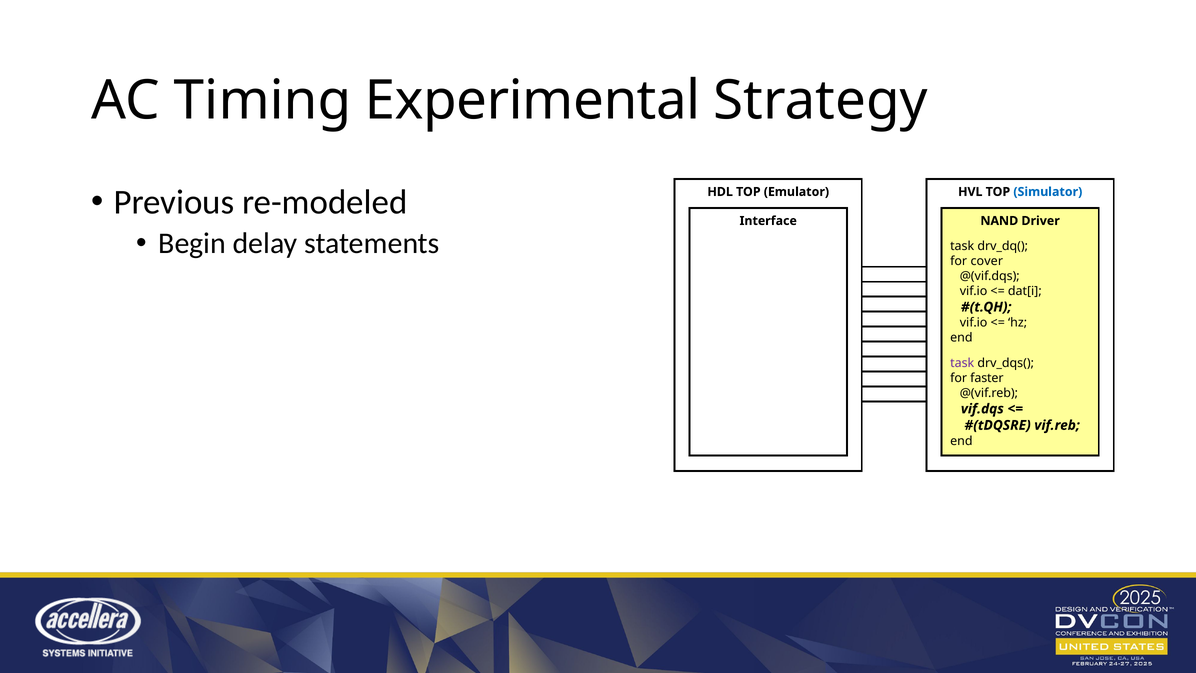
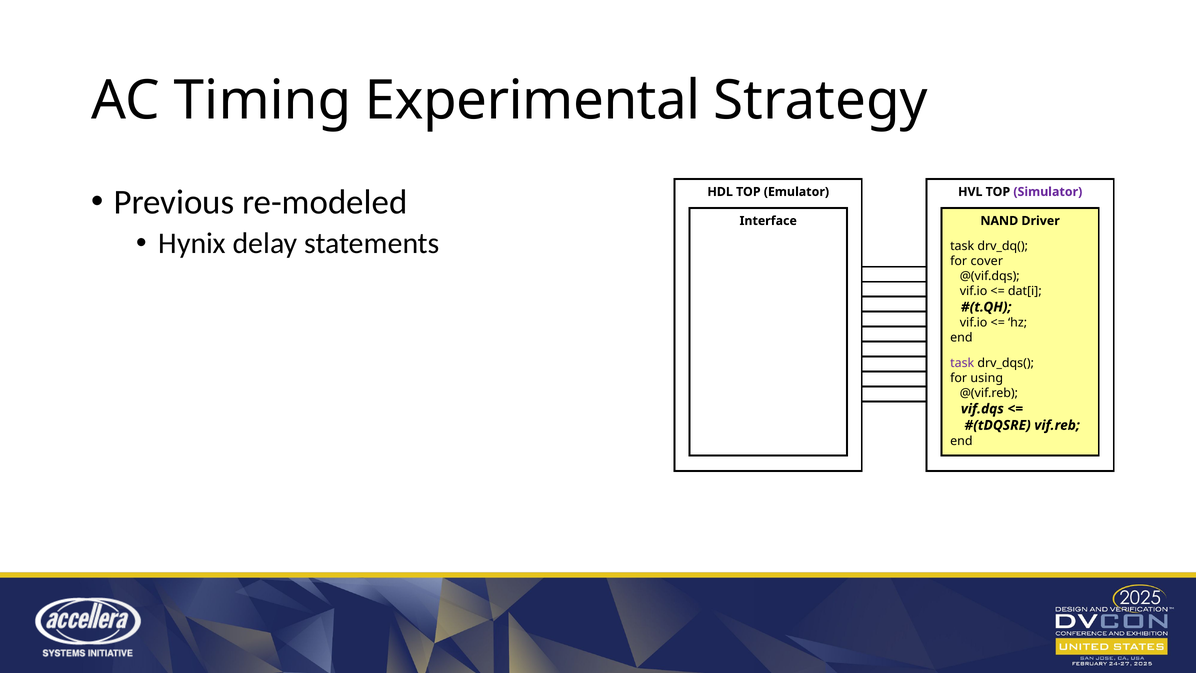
Simulator colour: blue -> purple (1048, 192)
Begin: Begin -> Hynix (192, 243)
faster: faster -> using (987, 378)
